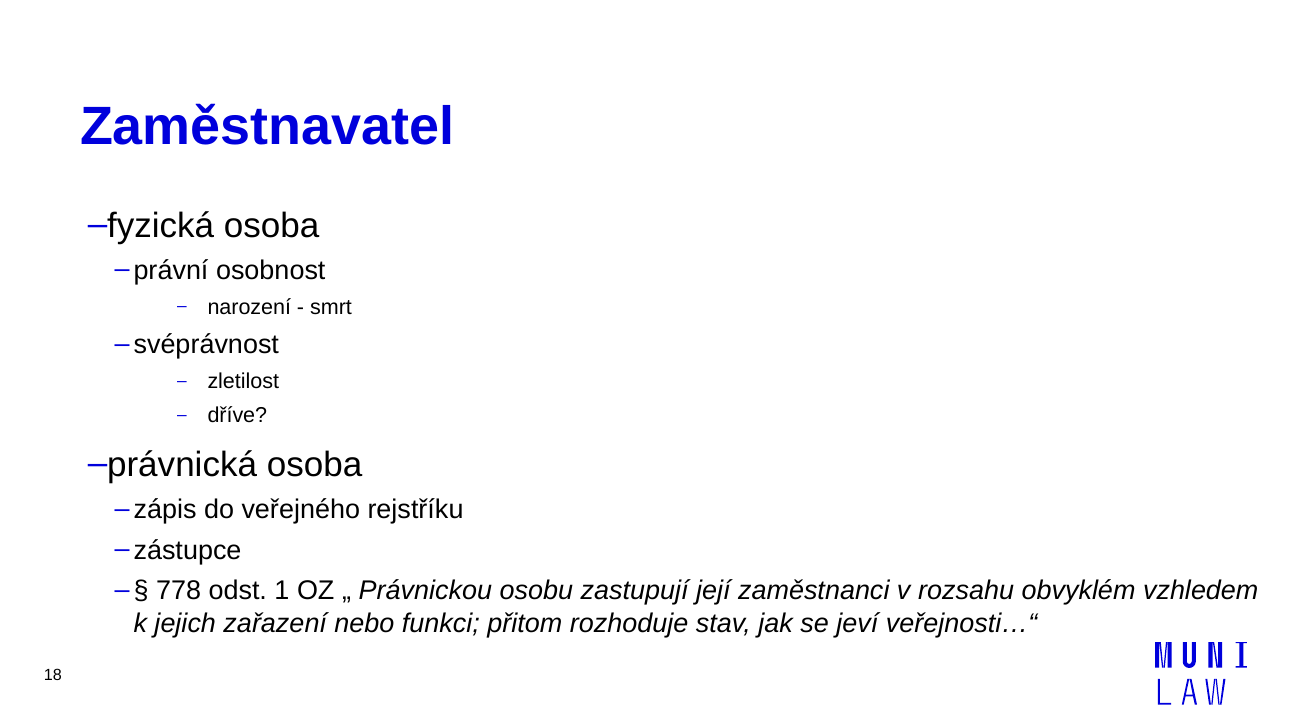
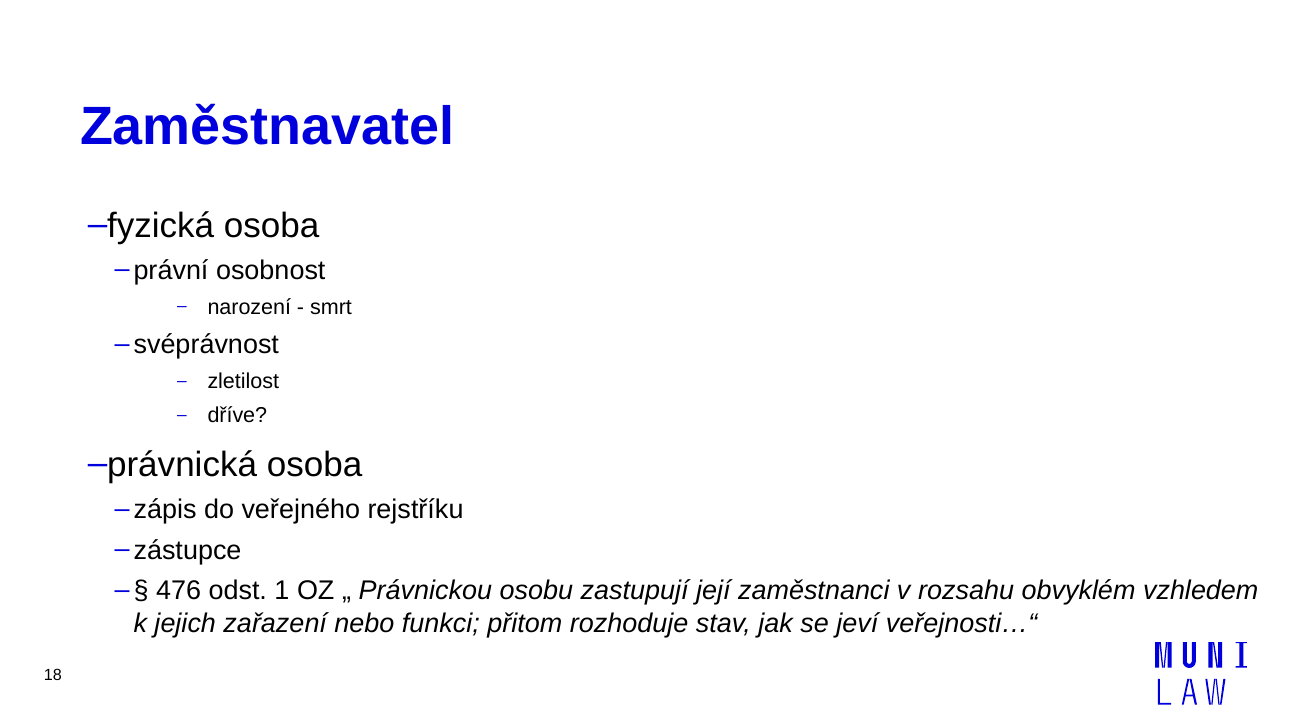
778: 778 -> 476 (179, 591)
